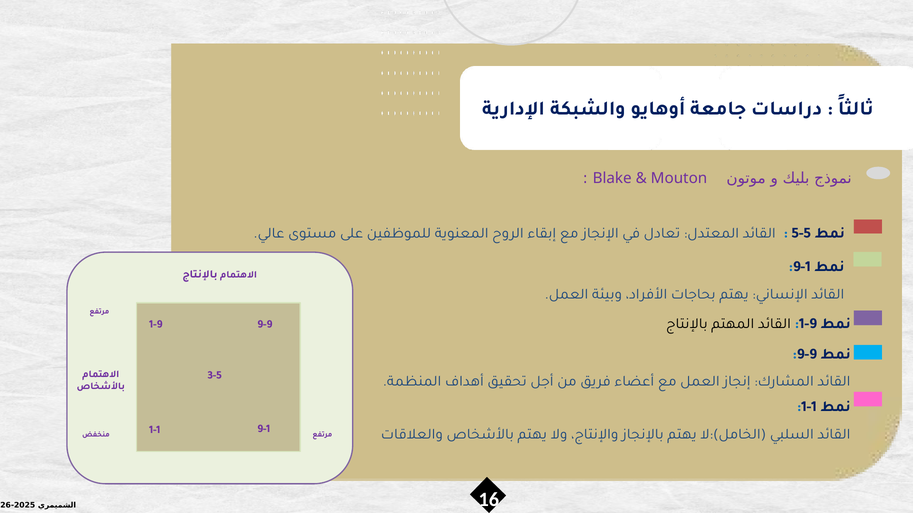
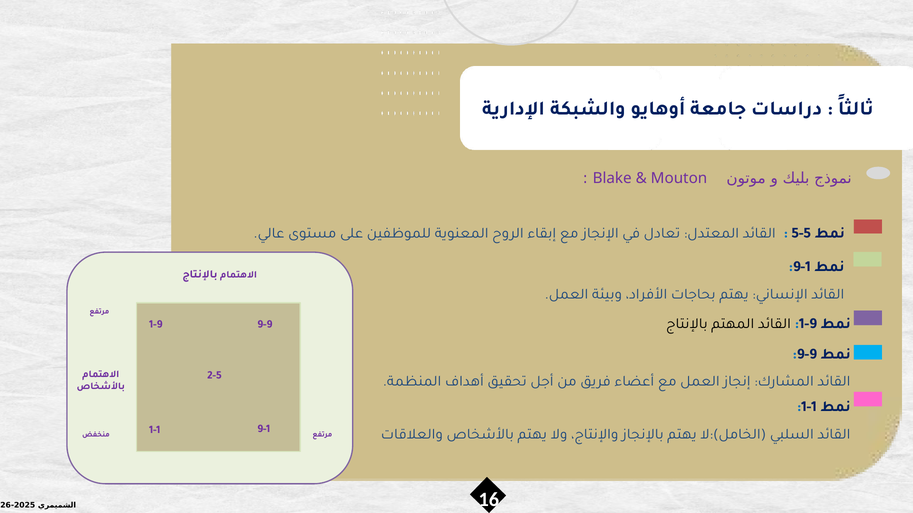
3-5: 3-5 -> 2-5 (214, 375)
